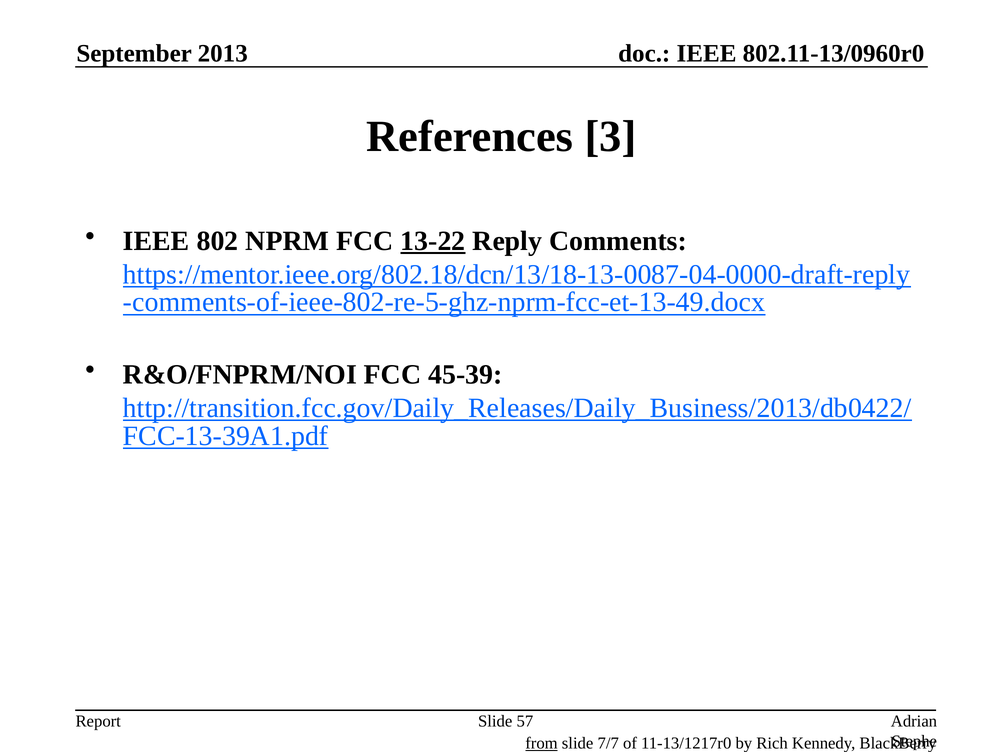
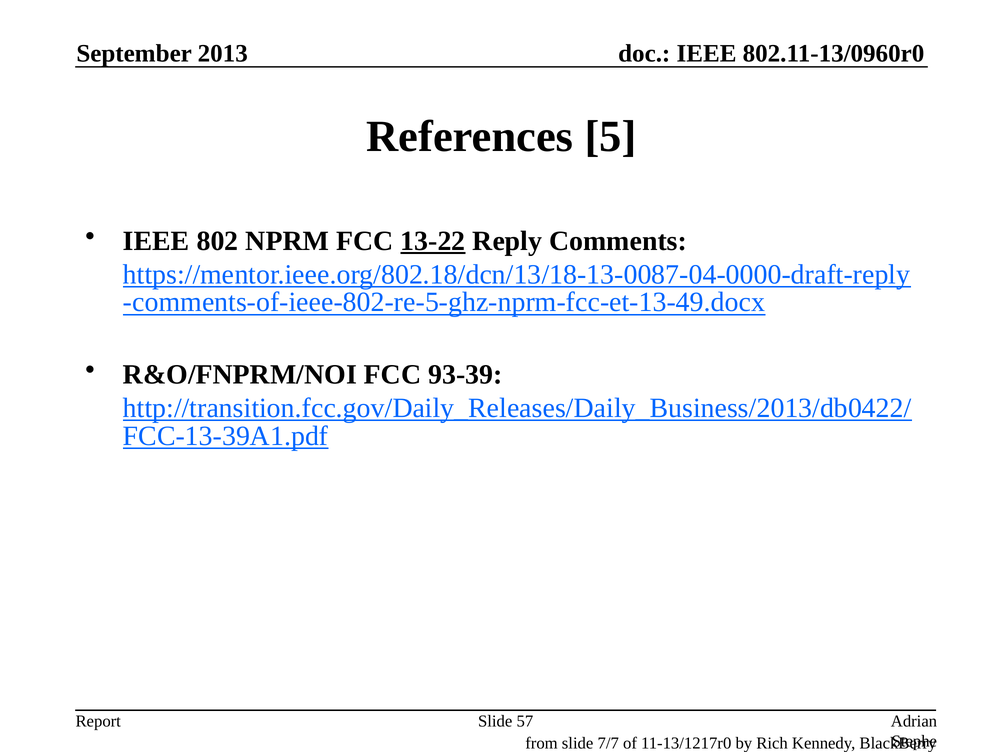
3: 3 -> 5 (611, 137)
45-39: 45-39 -> 93-39 (465, 375)
from underline: present -> none (541, 743)
